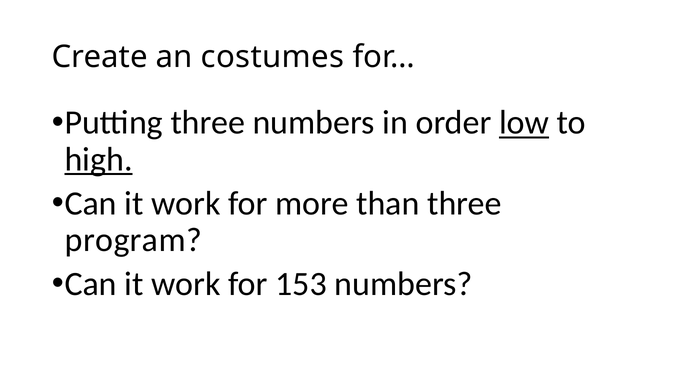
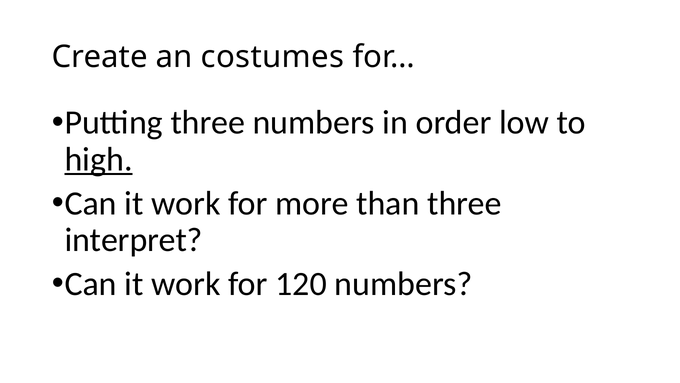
low underline: present -> none (524, 123)
program: program -> interpret (134, 240)
153: 153 -> 120 (301, 284)
